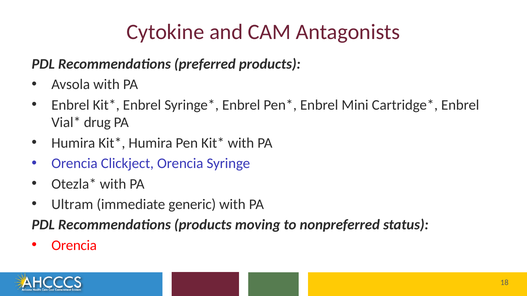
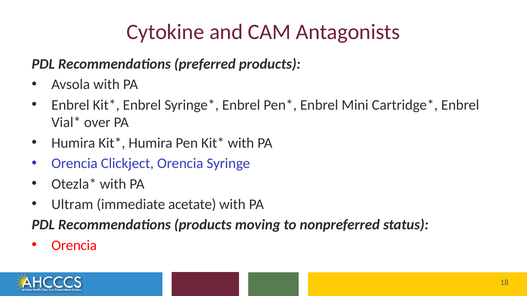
drug: drug -> over (97, 123)
generic: generic -> acetate (192, 205)
